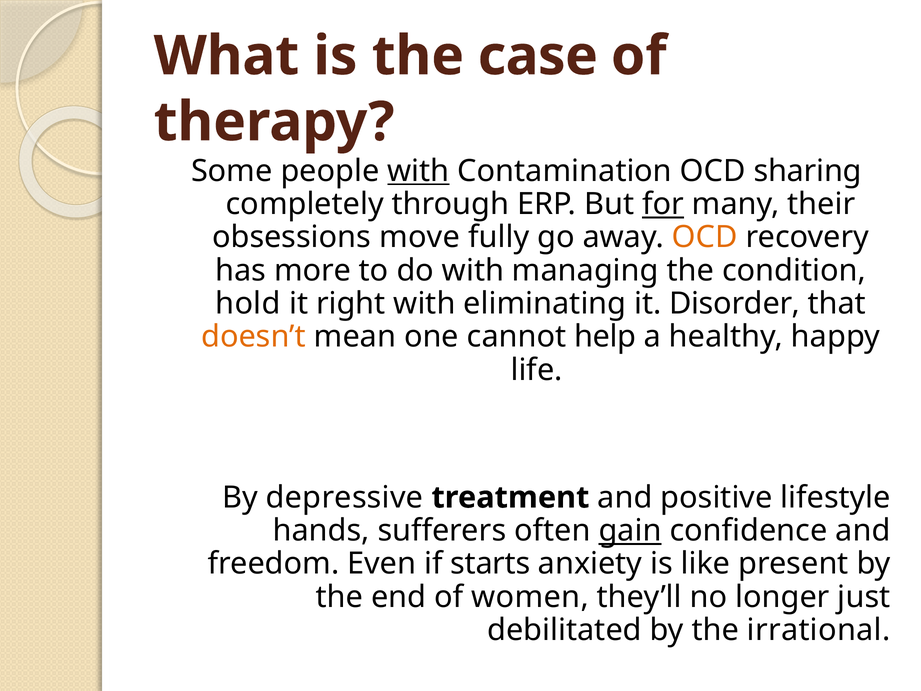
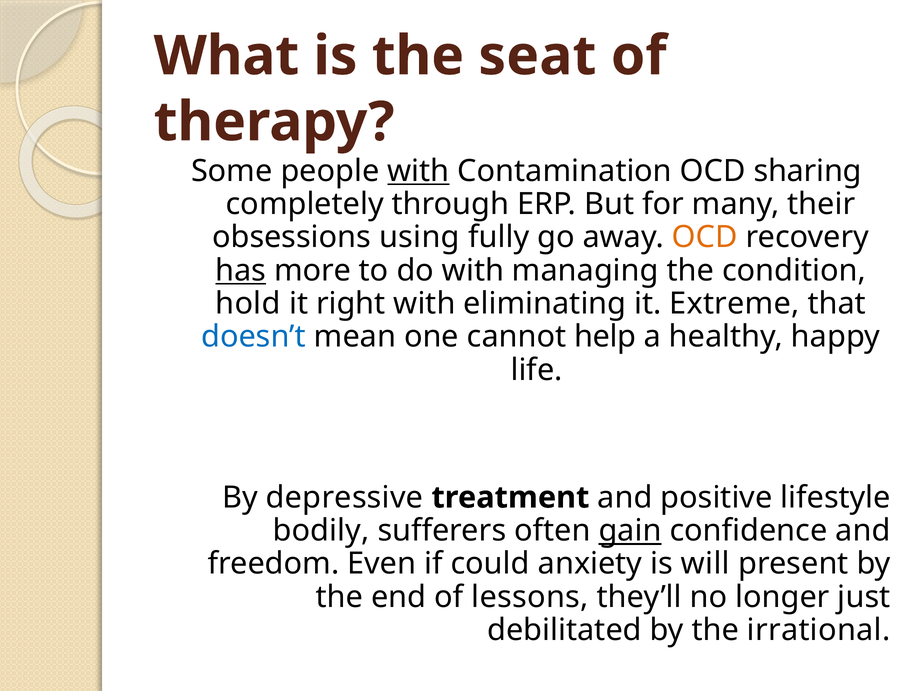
case: case -> seat (537, 56)
for underline: present -> none (663, 204)
move: move -> using (419, 237)
has underline: none -> present (241, 270)
Disorder: Disorder -> Extreme (734, 304)
doesn’t colour: orange -> blue (254, 337)
hands: hands -> bodily (321, 530)
starts: starts -> could (490, 564)
like: like -> will (705, 564)
women: women -> lessons (530, 597)
